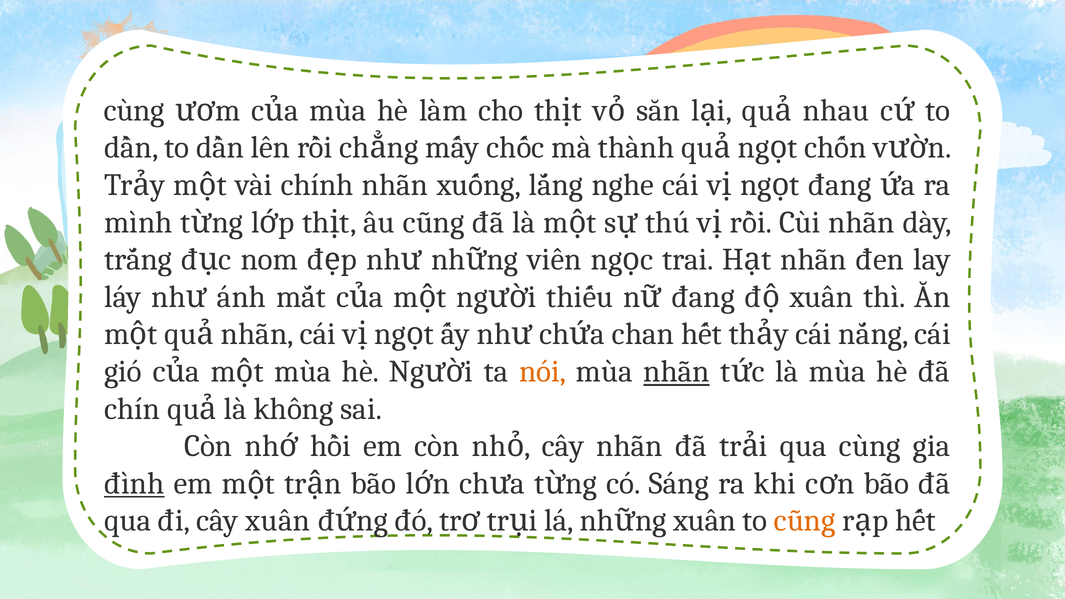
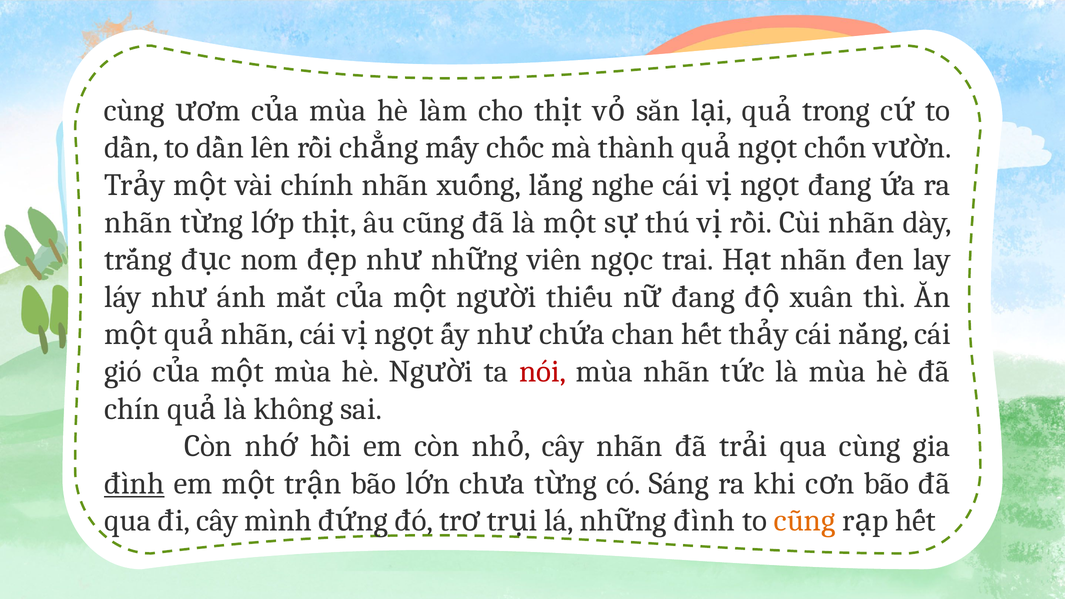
nhau: nhau -> trong (836, 110)
mình: mình -> nhãn (138, 222)
nói colour: orange -> red (543, 372)
nhãn underline: present -> none (677, 372)
cây xuân: xuân -> mình (278, 521)
xuân: xuân -> đình (704, 521)
